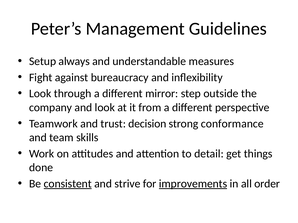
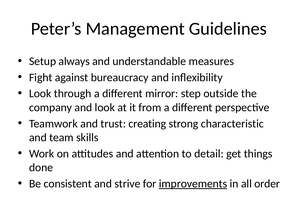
decision: decision -> creating (147, 124)
conformance: conformance -> characteristic (232, 124)
consistent underline: present -> none (68, 184)
